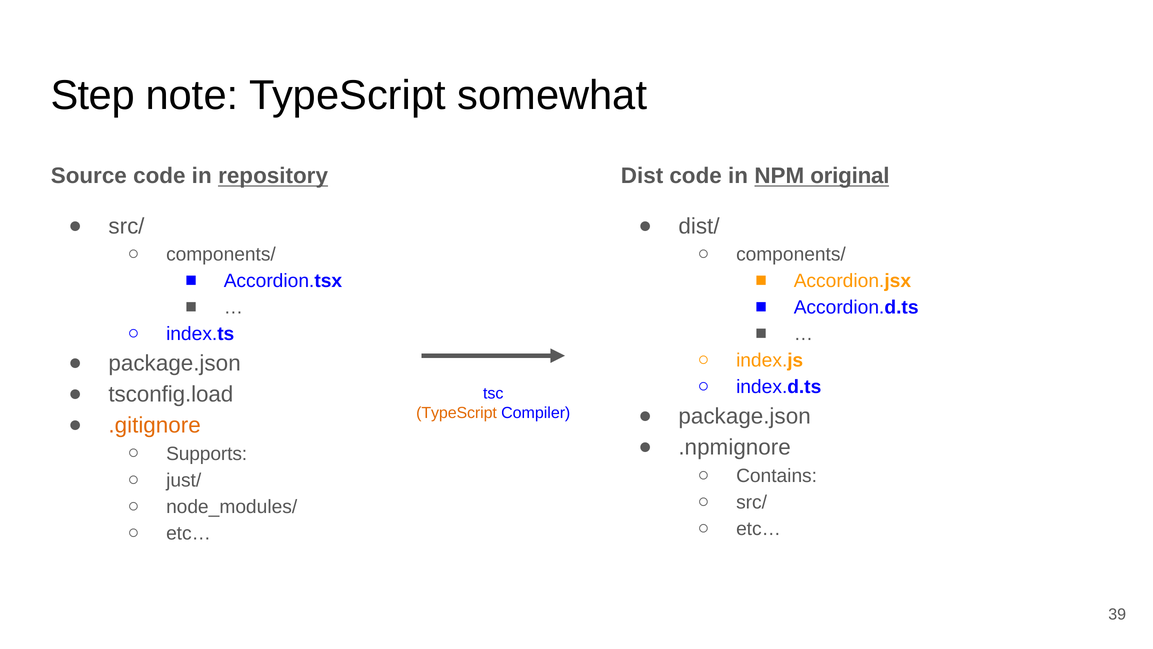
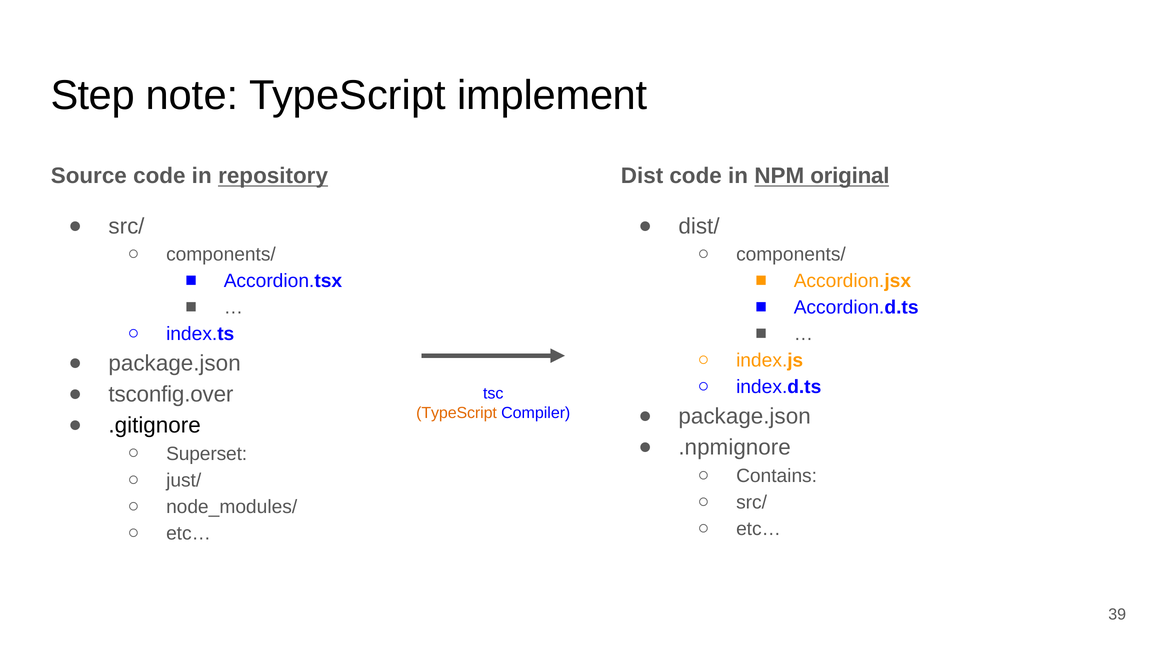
somewhat: somewhat -> implement (552, 96)
tsconfig.load: tsconfig.load -> tsconfig.over (171, 394)
.gitignore colour: orange -> black (155, 425)
Supports: Supports -> Superset (207, 453)
